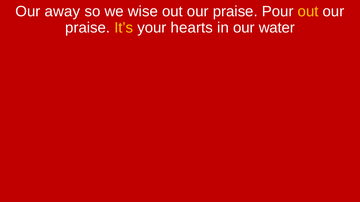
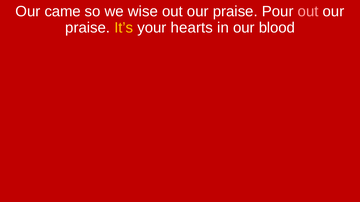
away: away -> came (63, 11)
out colour: yellow -> pink (308, 11)
water: water -> blood (277, 28)
